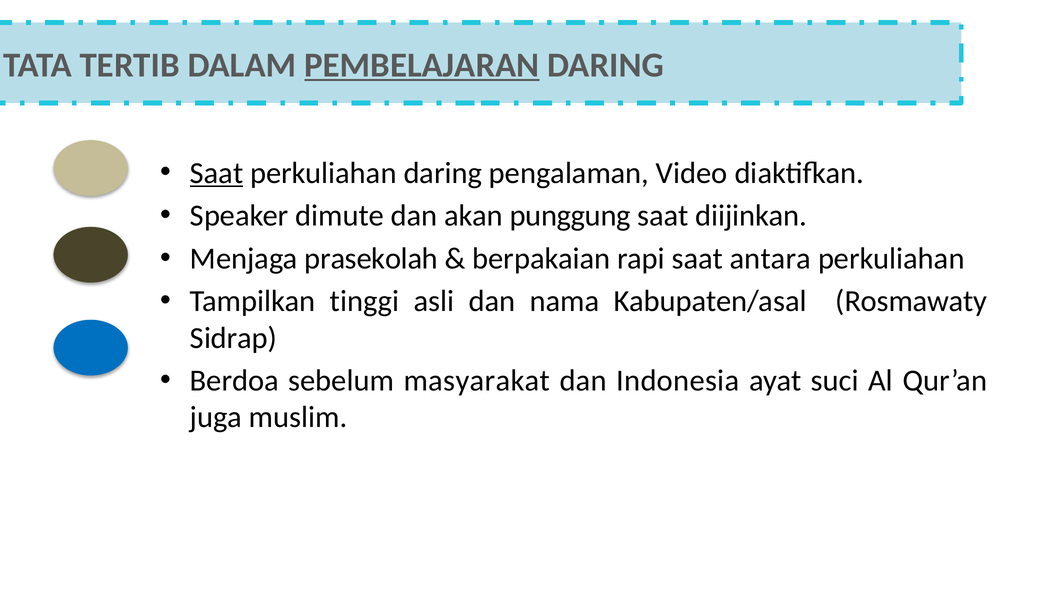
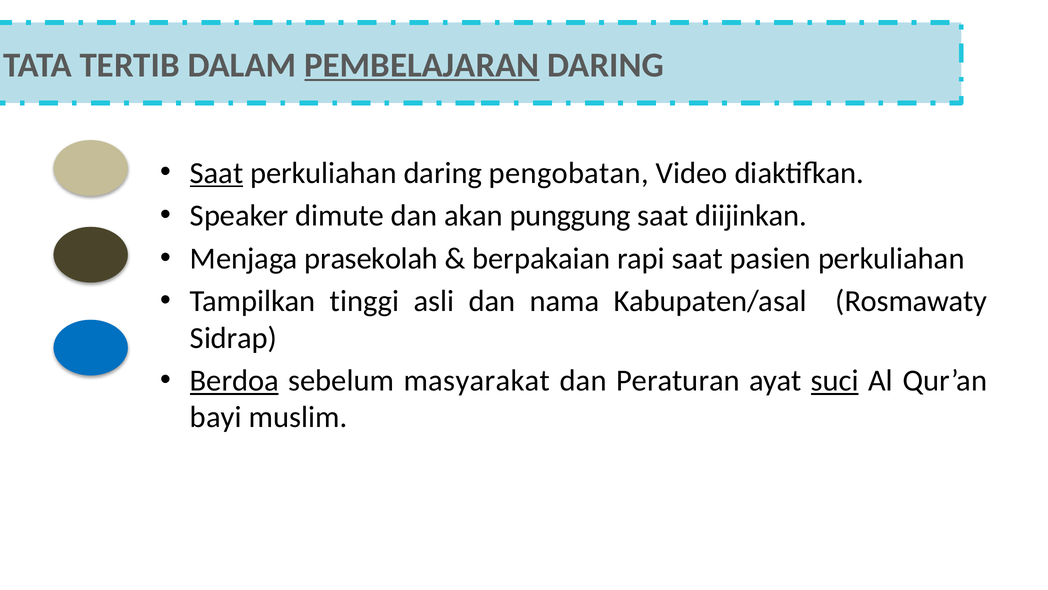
pengalaman: pengalaman -> pengobatan (569, 173)
antara: antara -> pasien (770, 258)
Berdoa underline: none -> present (234, 380)
Indonesia: Indonesia -> Peraturan (678, 380)
suci underline: none -> present (835, 380)
juga: juga -> bayi (216, 417)
